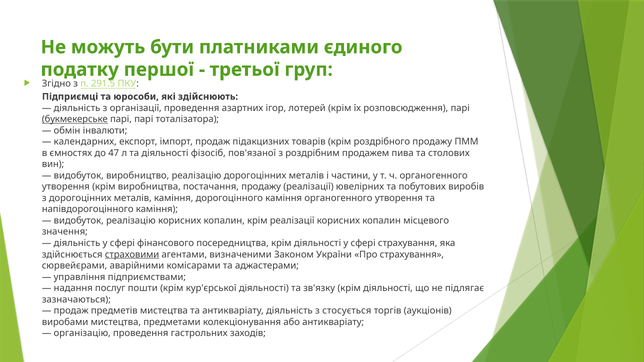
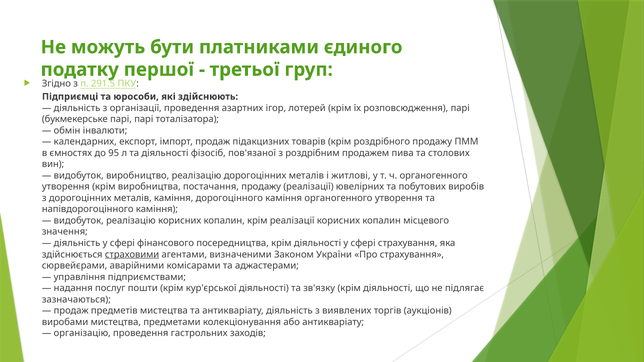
букмекерське underline: present -> none (75, 119)
47: 47 -> 95 (114, 153)
частини: частини -> житлові (351, 176)
стосується: стосується -> виявлених (347, 311)
